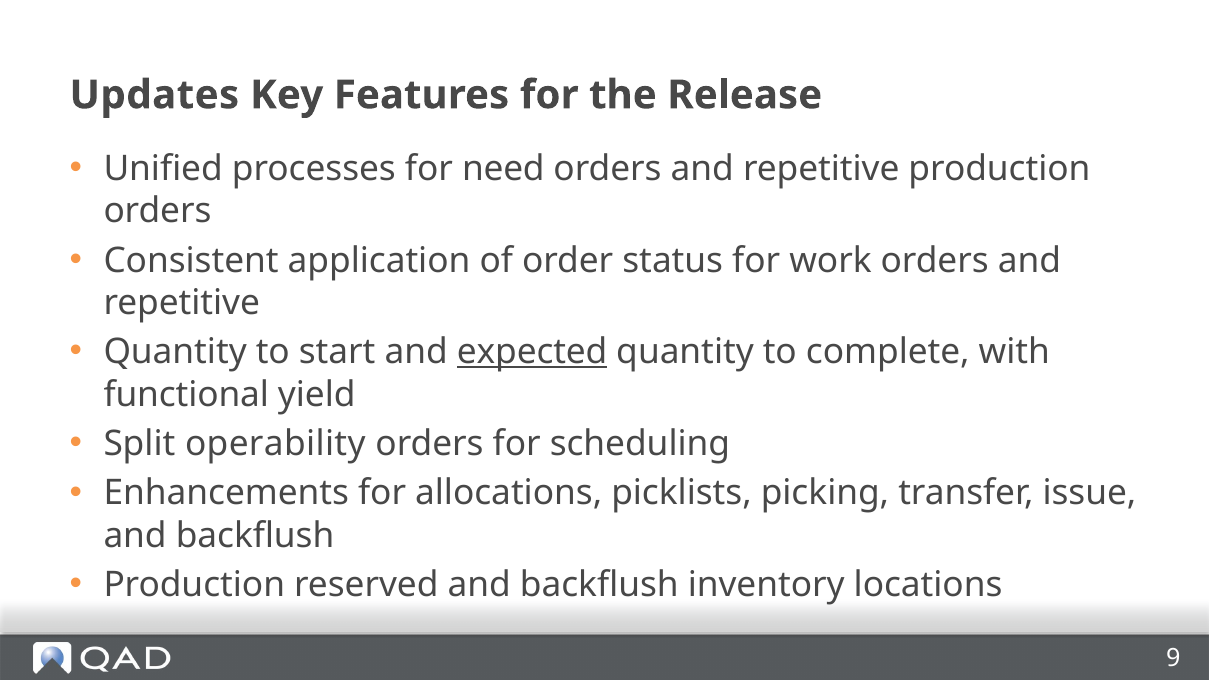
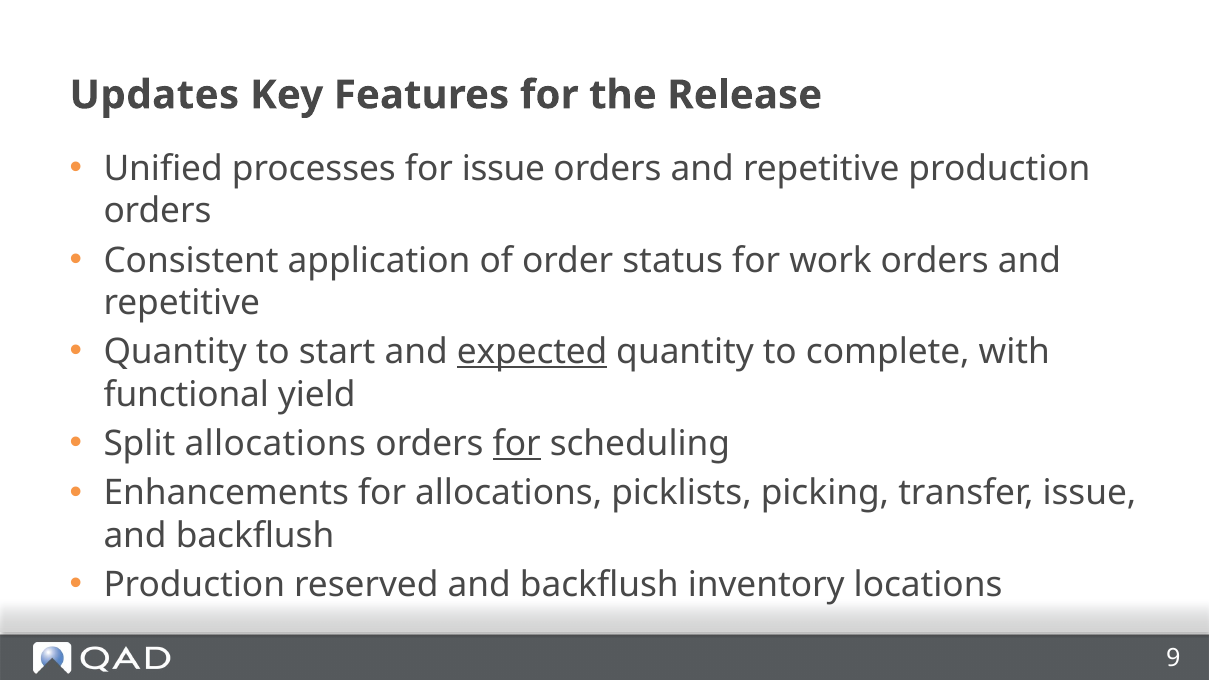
for need: need -> issue (503, 169)
Split operability: operability -> allocations (275, 444)
for underline: none -> present (517, 444)
